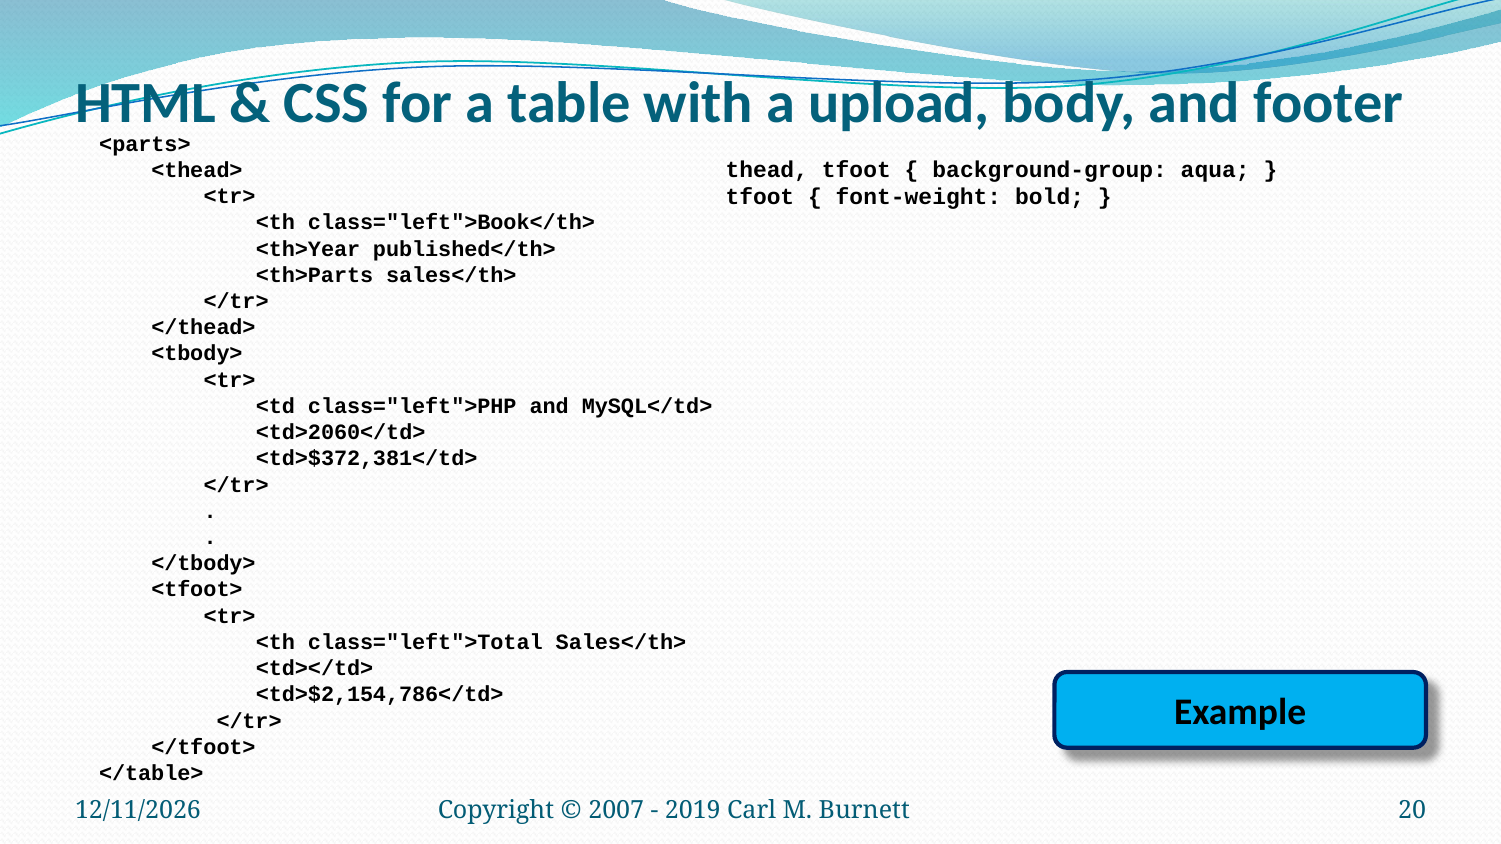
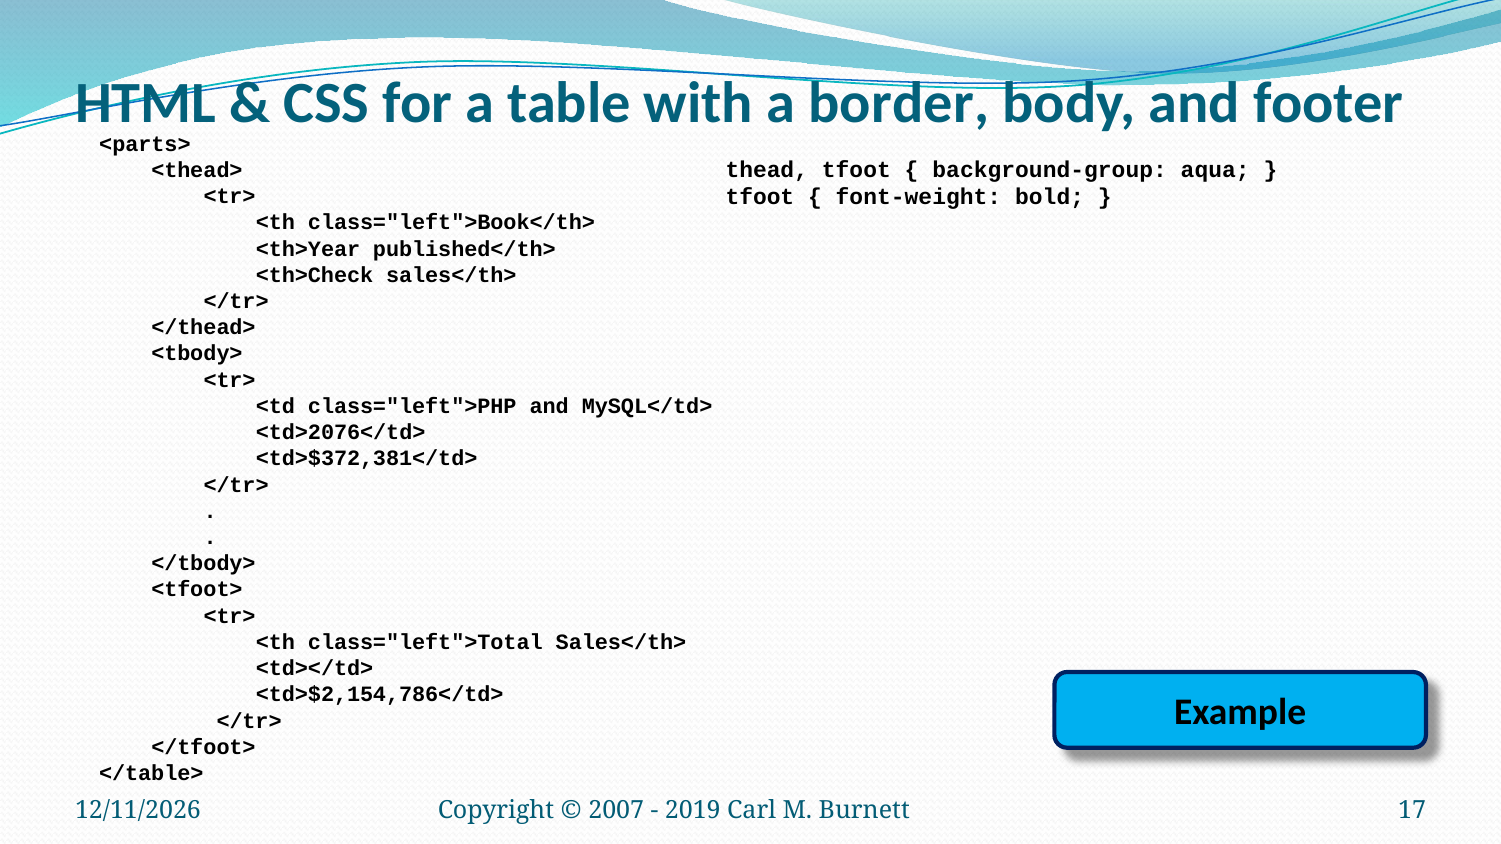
upload: upload -> border (899, 103)
<th>Parts: <th>Parts -> <th>Check (315, 275)
<td>2060</td>: <td>2060</td> -> <td>2076</td> (341, 433)
20: 20 -> 17 (1412, 810)
